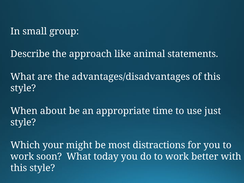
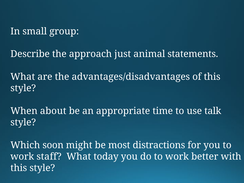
like: like -> just (123, 54)
just: just -> talk (213, 111)
your: your -> soon (53, 145)
soon: soon -> staff (49, 157)
